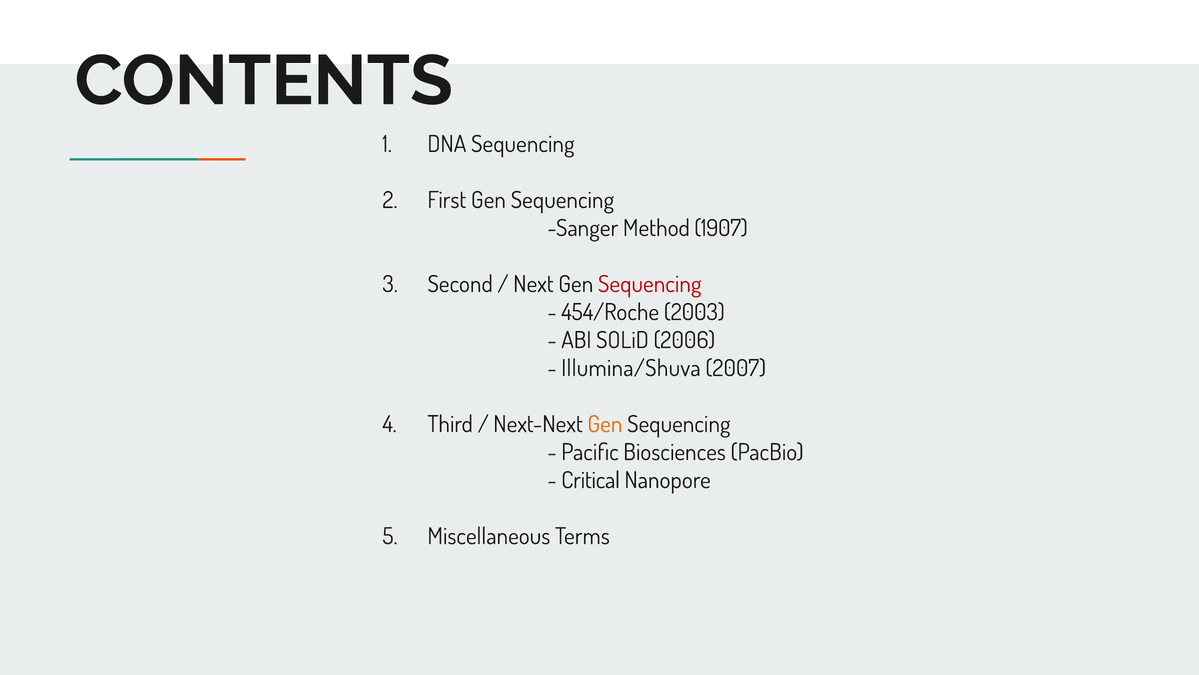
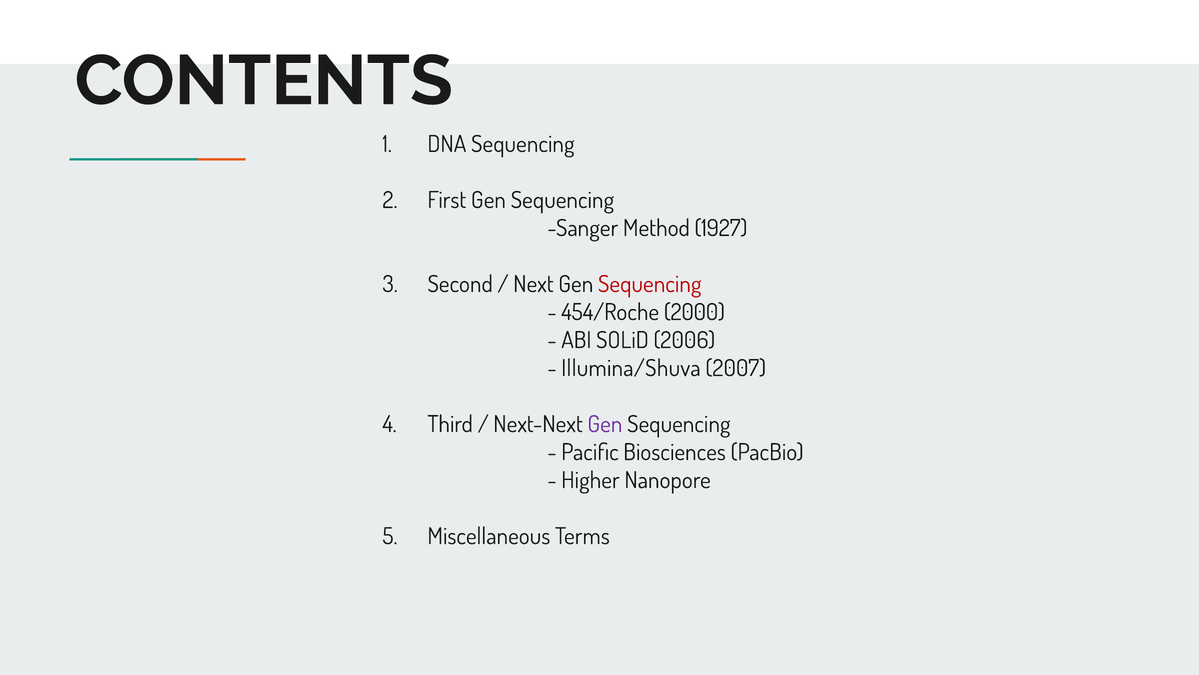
1907: 1907 -> 1927 (721, 228)
2003: 2003 -> 2000 (694, 312)
Gen colour: orange -> purple (605, 424)
Critical: Critical -> Higher (590, 480)
